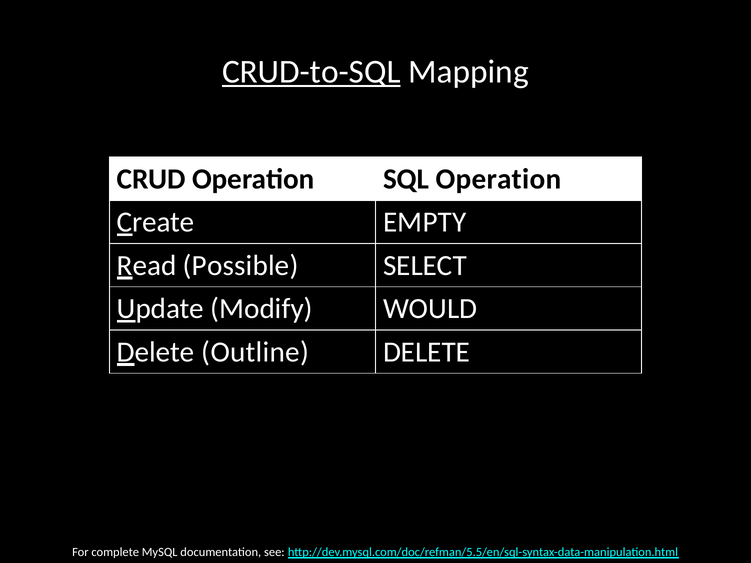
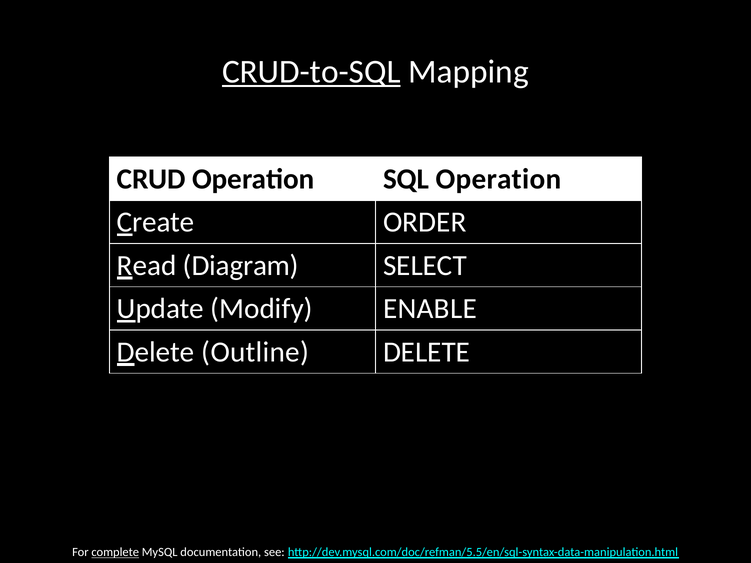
EMPTY: EMPTY -> ORDER (425, 222)
Possible: Possible -> Diagram (241, 266)
WOULD: WOULD -> ENABLE (430, 309)
complete underline: none -> present (115, 553)
